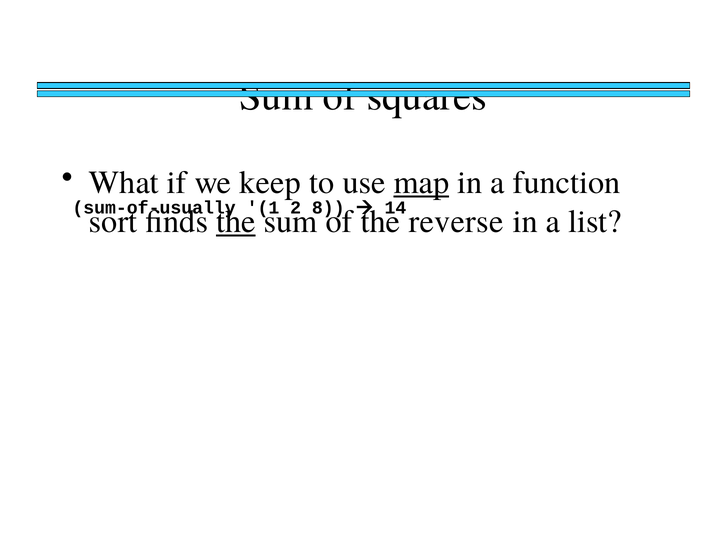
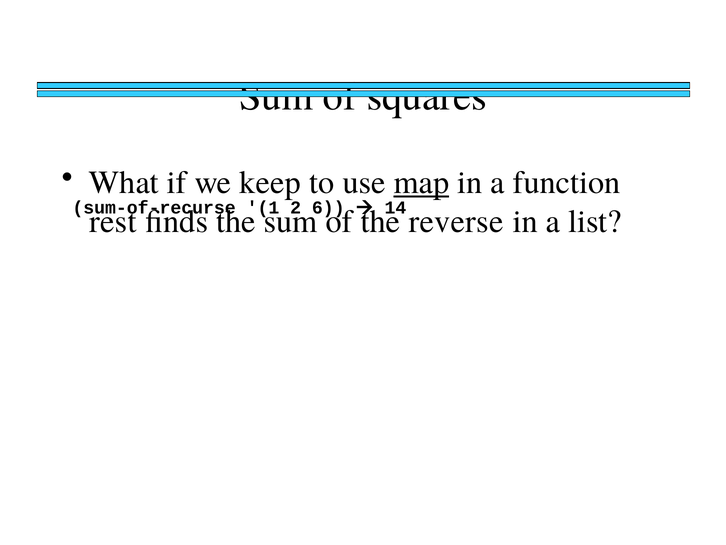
sum-of-usually: sum-of-usually -> sum-of-recurse (154, 207)
8: 8 -> 6 (328, 207)
sort: sort -> rest (113, 221)
the underline: present -> none (236, 221)
